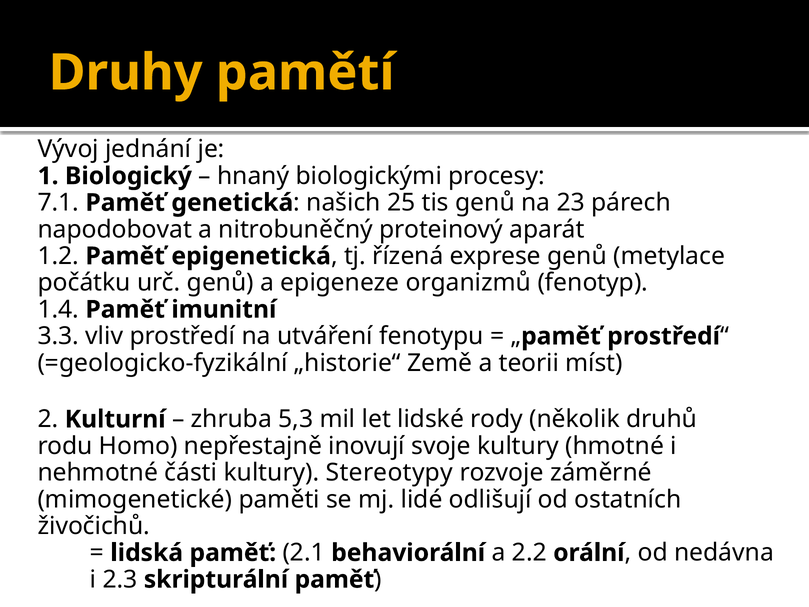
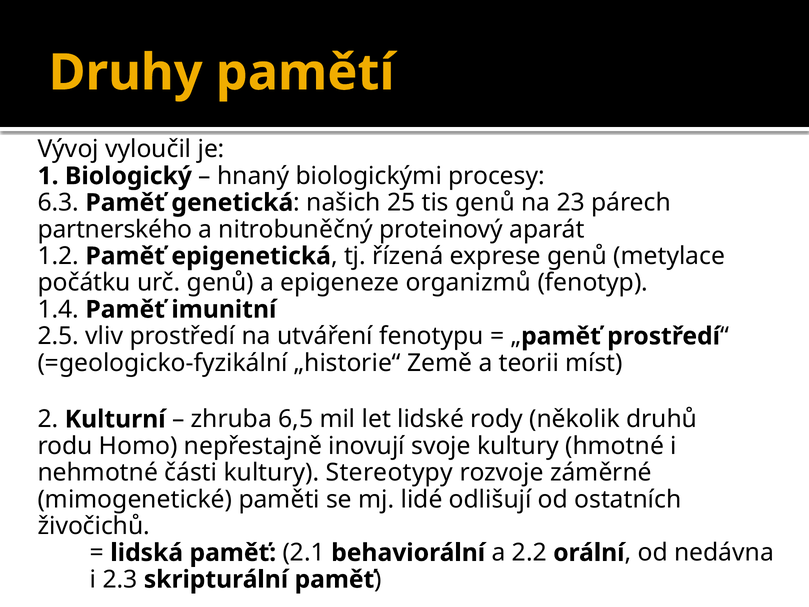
jednání: jednání -> vyloučil (148, 149)
7.1: 7.1 -> 6.3 (58, 203)
napodobovat: napodobovat -> partnerského (115, 229)
3.3: 3.3 -> 2.5 (58, 336)
5,3: 5,3 -> 6,5 (296, 419)
